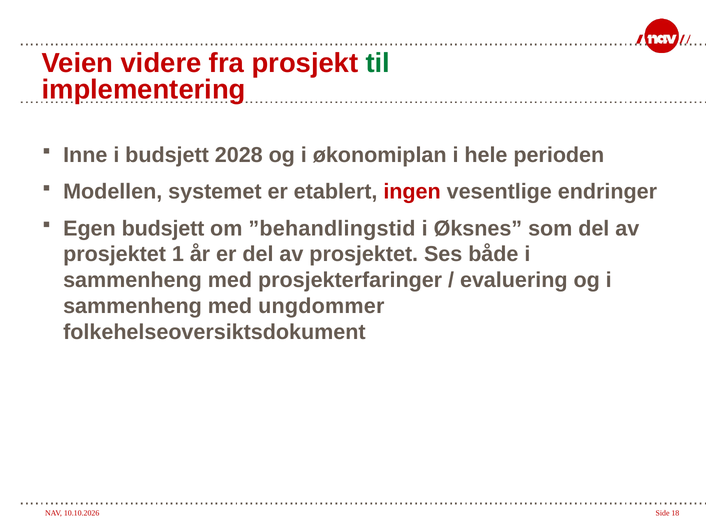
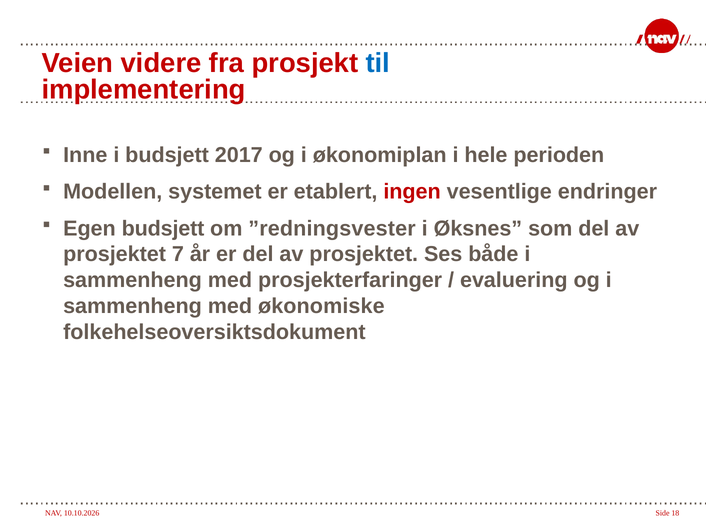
til colour: green -> blue (378, 63)
2028: 2028 -> 2017 (239, 155)
”behandlingstid: ”behandlingstid -> ”redningsvester (332, 228)
1: 1 -> 7 (178, 254)
ungdommer: ungdommer -> økonomiske (321, 306)
